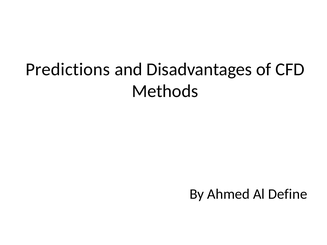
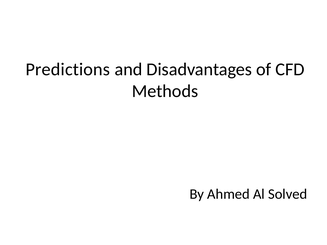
Define: Define -> Solved (288, 194)
